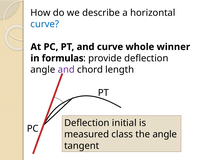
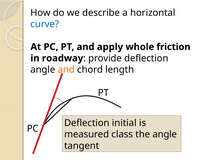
and curve: curve -> apply (110, 47)
winner: winner -> friction (173, 47)
formulas: formulas -> roadway (63, 58)
and colour: purple -> orange (66, 70)
